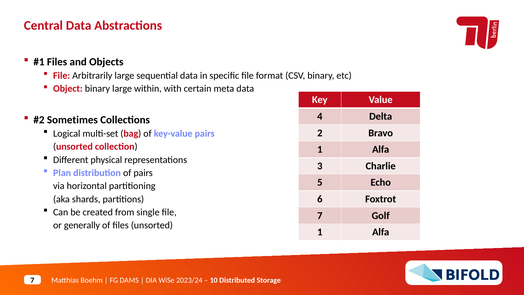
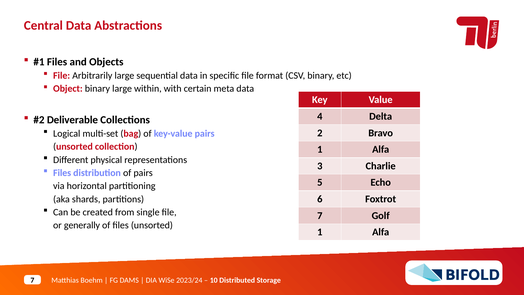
Sometimes: Sometimes -> Deliverable (72, 120)
Plan: Plan -> Files (62, 173)
